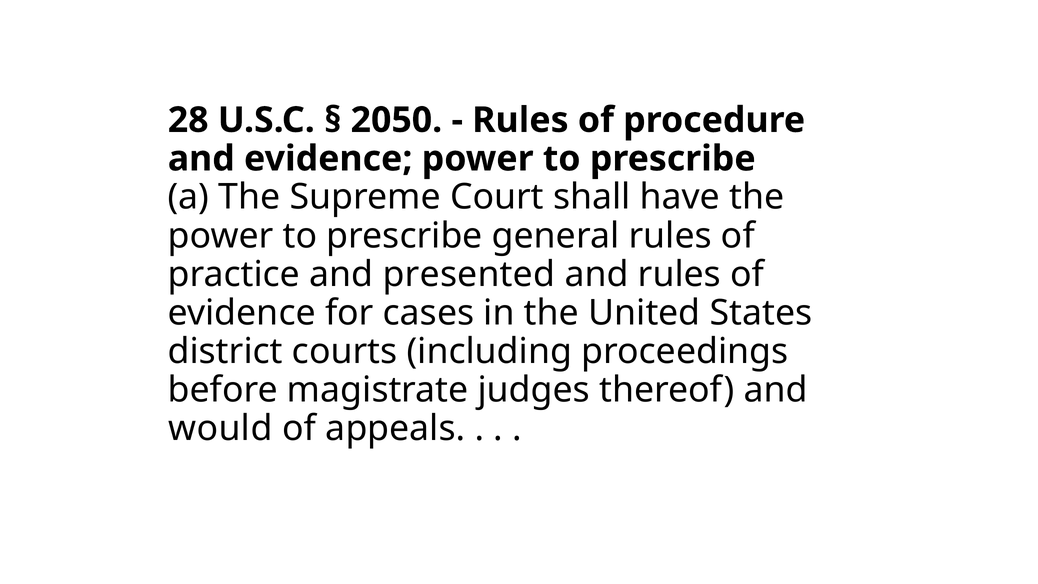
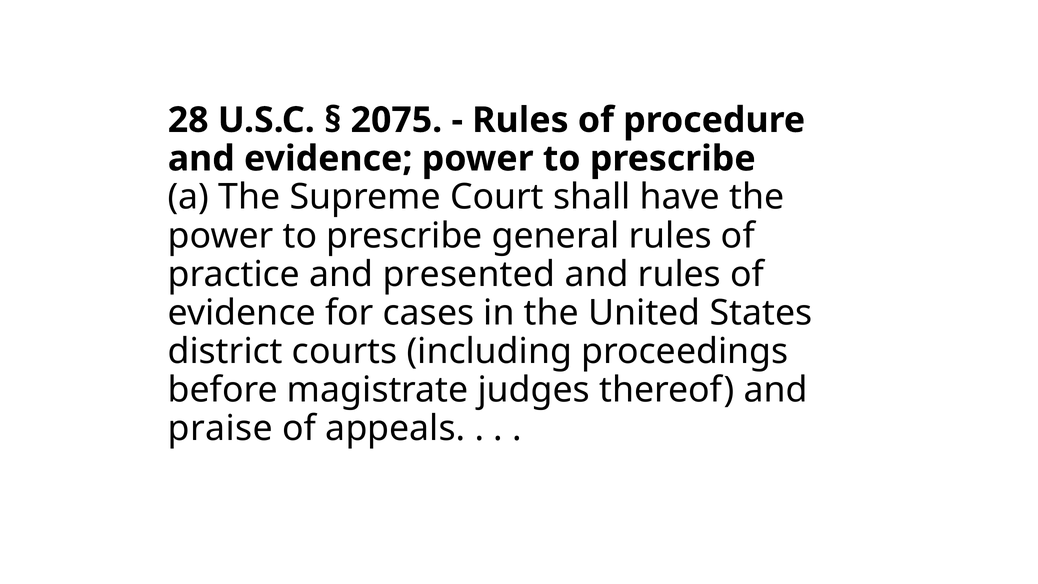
2050: 2050 -> 2075 (396, 120)
would: would -> praise (220, 428)
